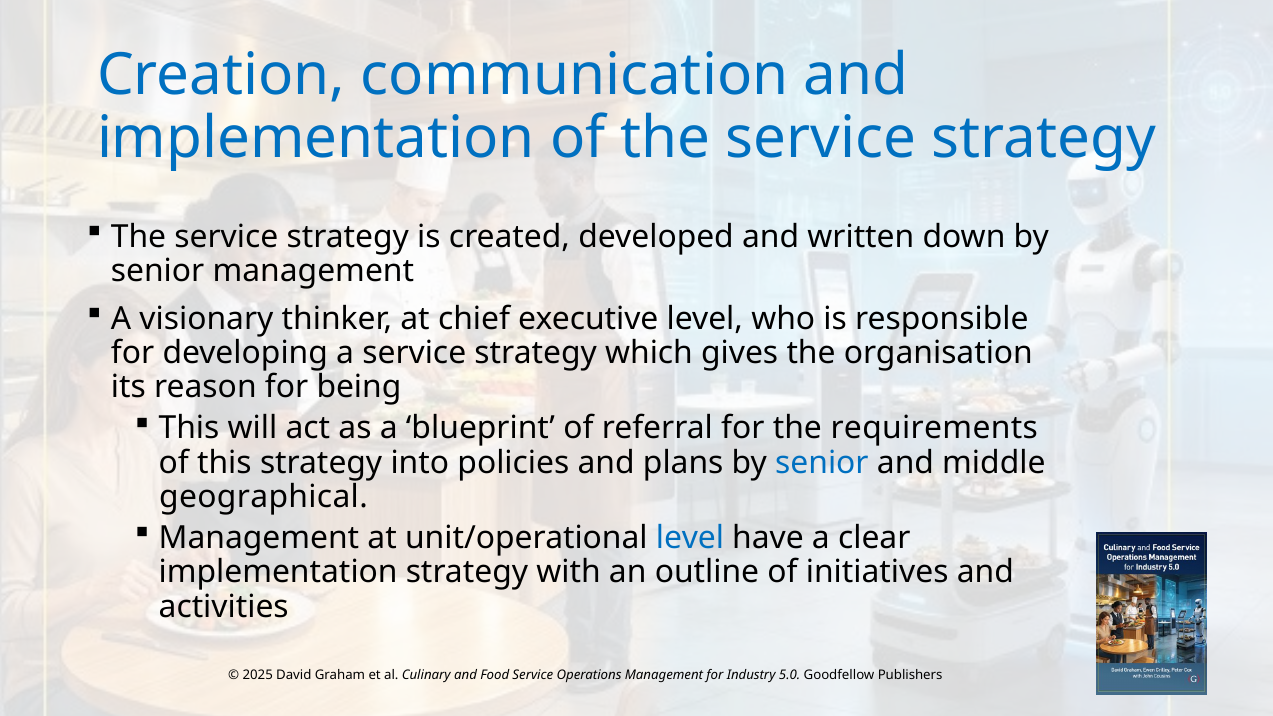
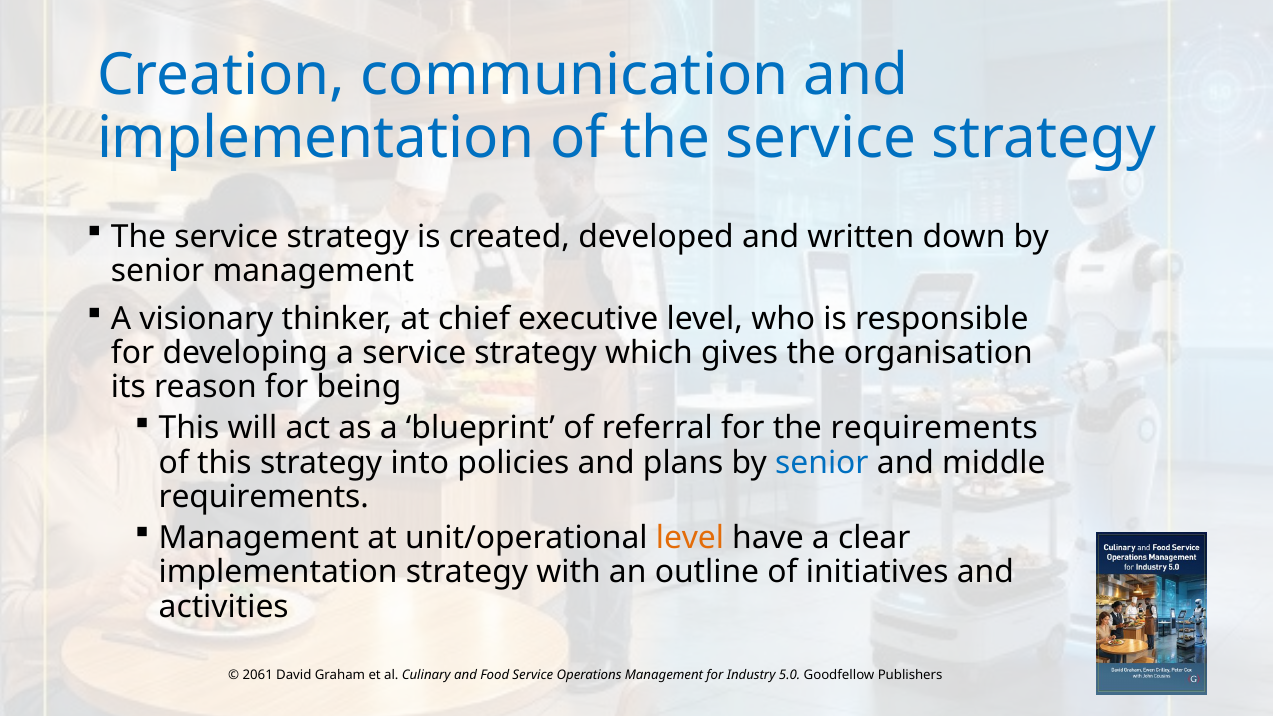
geographical: geographical -> requirements (264, 497)
level colour: blue -> orange (690, 538)
2025: 2025 -> 2061 (258, 675)
